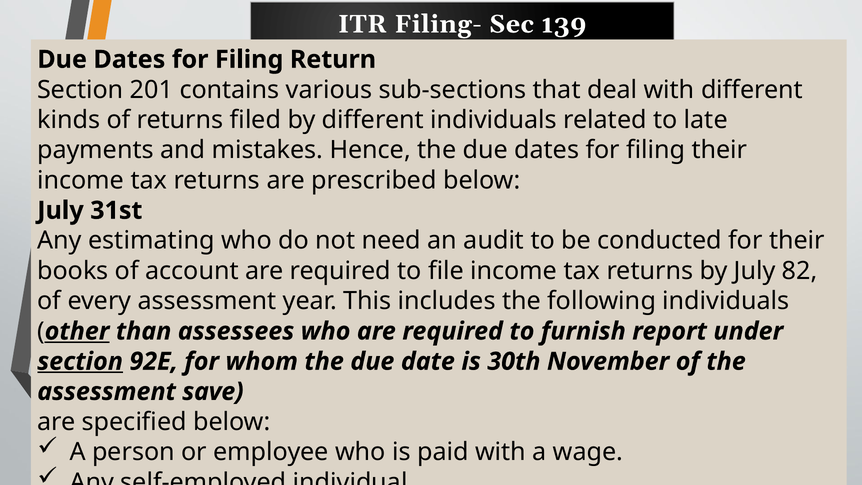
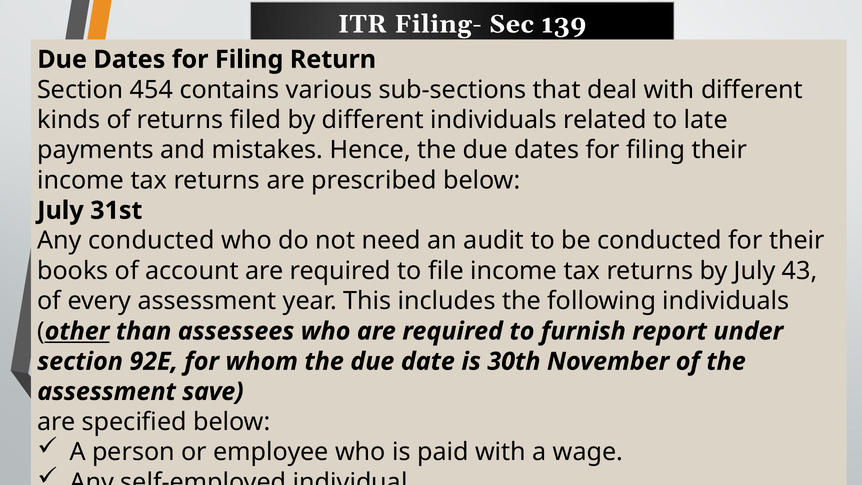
201: 201 -> 454 (151, 90)
Any estimating: estimating -> conducted (151, 241)
82: 82 -> 43 (800, 271)
section underline: present -> none (80, 361)
